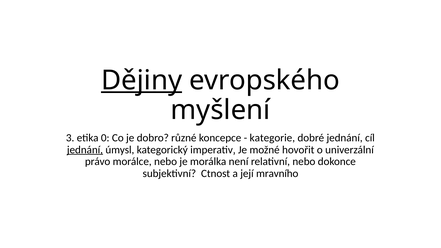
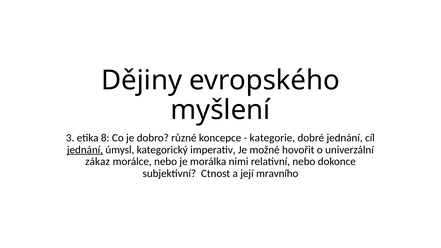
Dějiny underline: present -> none (142, 80)
0: 0 -> 8 (105, 138)
právo: právo -> zákaz (98, 162)
není: není -> nimi (239, 162)
